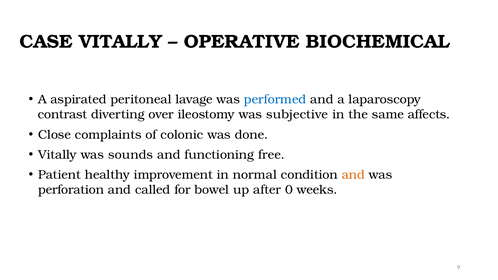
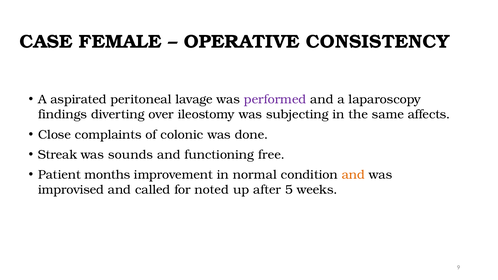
CASE VITALLY: VITALLY -> FEMALE (120, 42)
BIOCHEMICAL: BIOCHEMICAL -> CONSISTENCY (378, 42)
performed colour: blue -> purple (275, 100)
contrast: contrast -> findings (63, 115)
subjective: subjective -> subjecting (297, 115)
Vitally: Vitally -> Streak (57, 155)
healthy: healthy -> months (107, 175)
perforation: perforation -> improvised (71, 190)
bowel: bowel -> noted (212, 190)
0: 0 -> 5 (289, 190)
